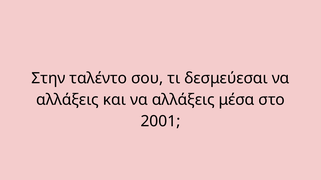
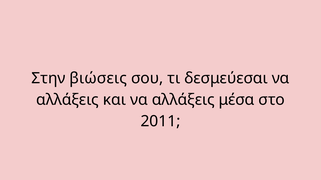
ταλέντο: ταλέντο -> βιώσεις (98, 78)
2001: 2001 -> 2011 (160, 122)
